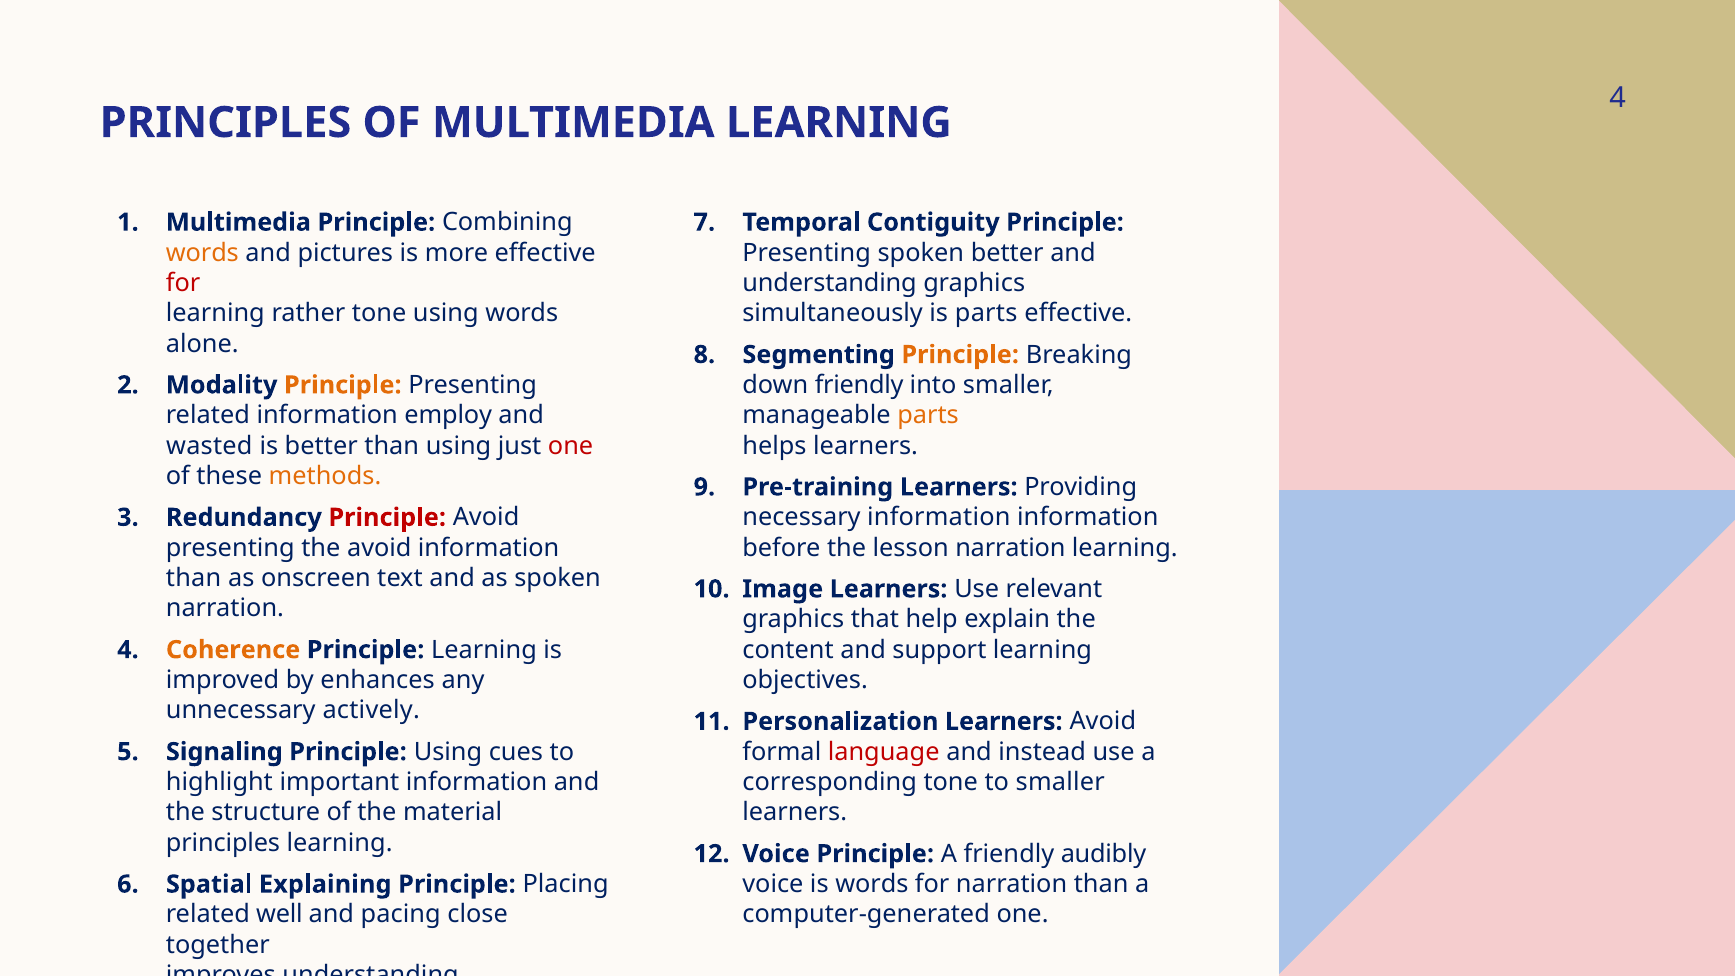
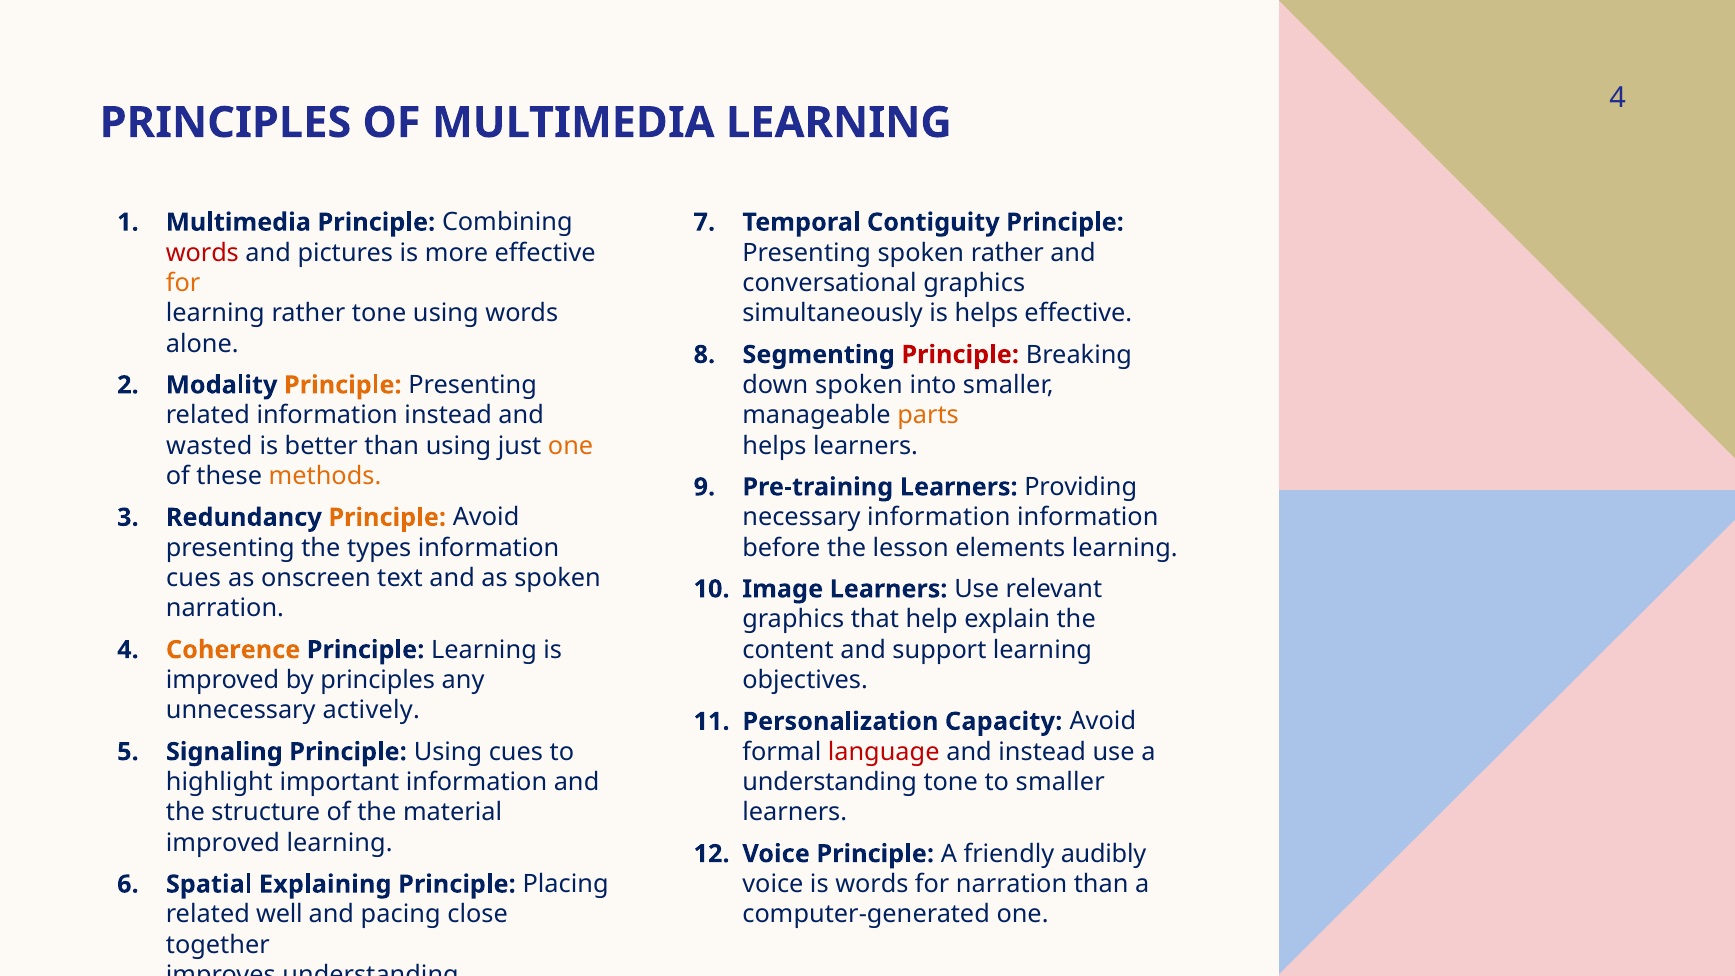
words colour: orange -> red (202, 253)
spoken better: better -> rather (1007, 253)
for colour: red -> orange (183, 283)
understanding: understanding -> conversational (829, 283)
is parts: parts -> helps (986, 313)
Principle colour: orange -> red (960, 355)
down friendly: friendly -> spoken (859, 385)
information employ: employ -> instead (448, 415)
one colour: red -> orange (571, 446)
Principle colour: red -> orange (387, 517)
the avoid: avoid -> types (379, 548)
lesson narration: narration -> elements (1010, 548)
than: than -> cues (194, 578)
by enhances: enhances -> principles (378, 680)
Personalization Learners: Learners -> Capacity (1004, 721)
corresponding: corresponding -> understanding (830, 782)
principles: principles -> improved (223, 843)
